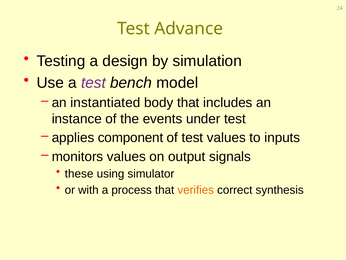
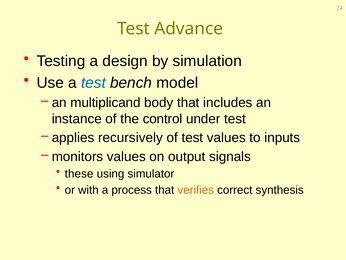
test colour: purple -> blue (93, 83)
instantiated: instantiated -> multiplicand (105, 102)
events: events -> control (163, 119)
component: component -> recursively (130, 137)
